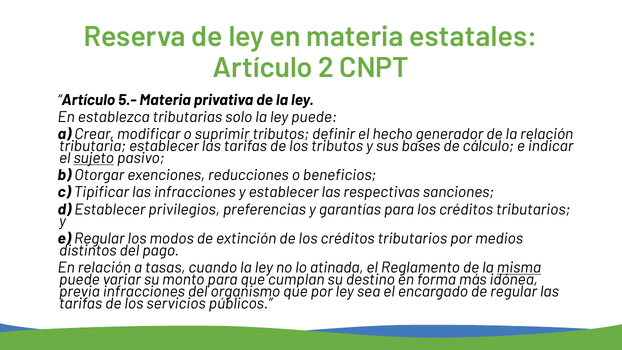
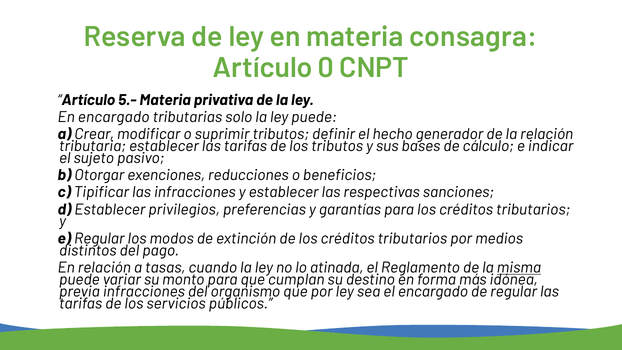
estatales: estatales -> consagra (473, 37)
2: 2 -> 0 (326, 68)
En establezca: establezca -> encargado (114, 117)
sujeto underline: present -> none (94, 158)
